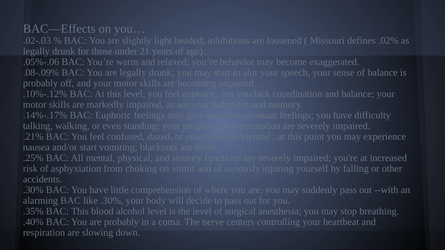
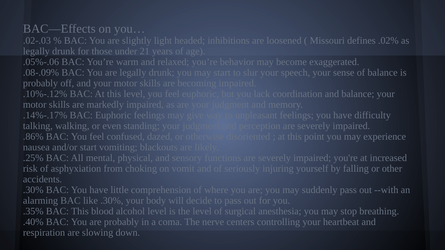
.21%: .21% -> .86% (33, 137)
